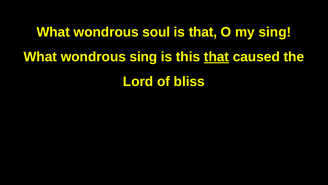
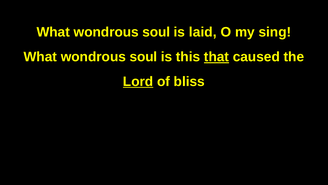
is that: that -> laid (203, 32)
sing: sing -> soul (143, 57)
Lord underline: none -> present (138, 81)
